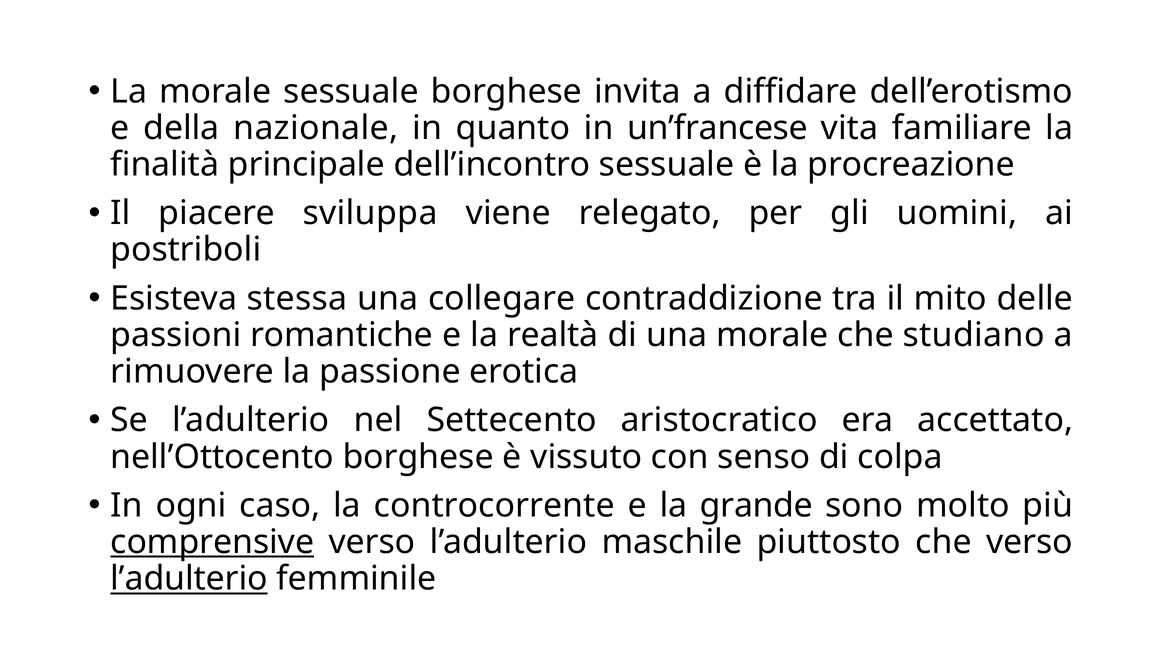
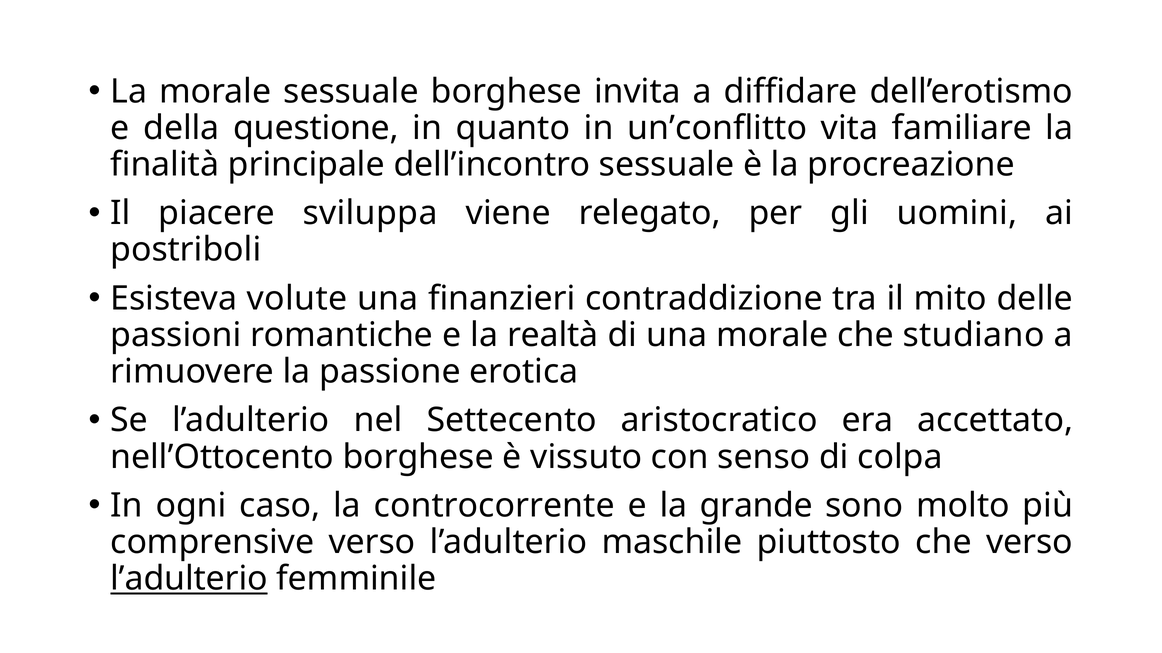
nazionale: nazionale -> questione (316, 128)
un’francese: un’francese -> un’conflitto (717, 128)
stessa: stessa -> volute (297, 299)
collegare: collegare -> finanzieri (502, 299)
comprensive underline: present -> none (212, 543)
